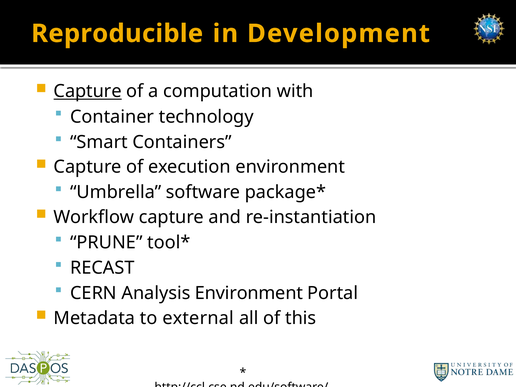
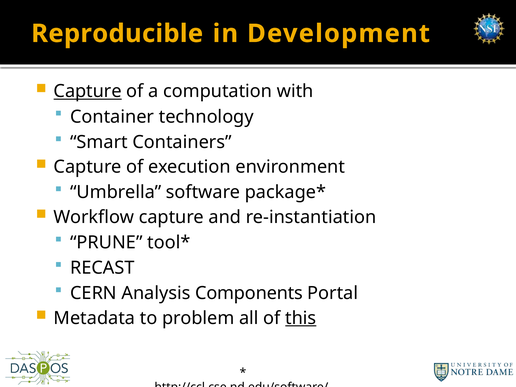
Analysis Environment: Environment -> Components (249, 293)
external: external -> problem (198, 318)
this underline: none -> present (301, 318)
